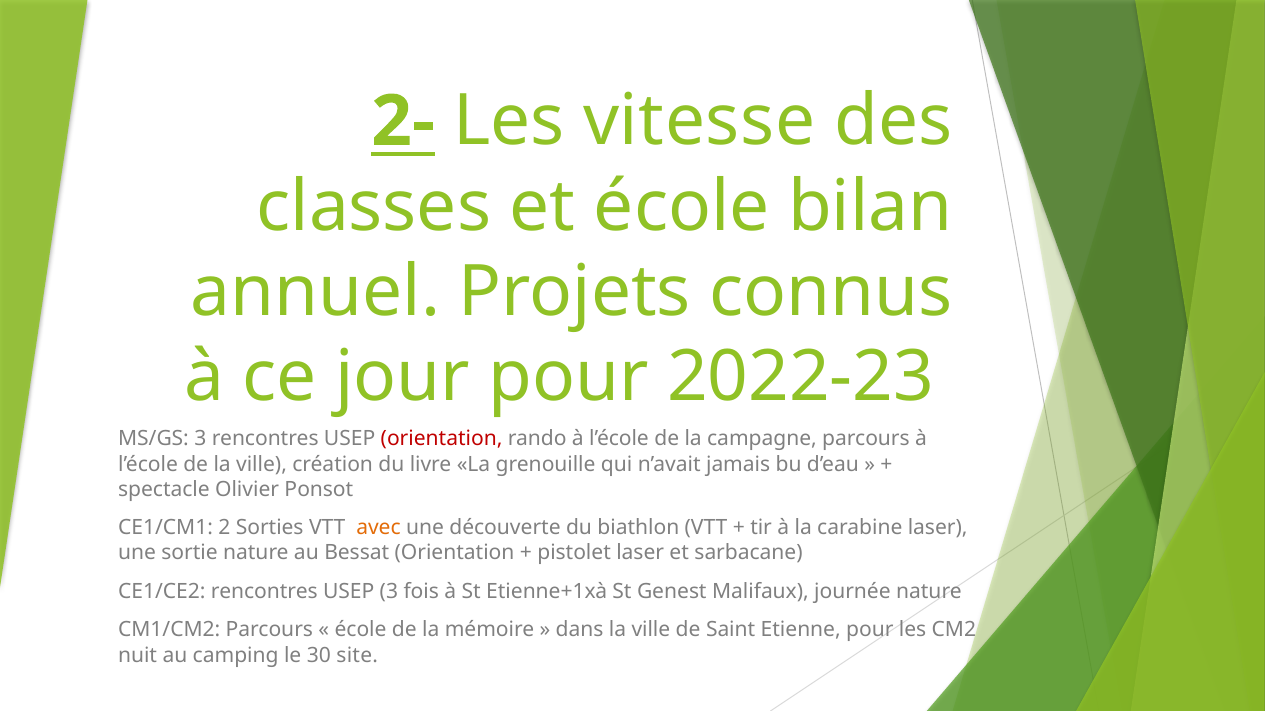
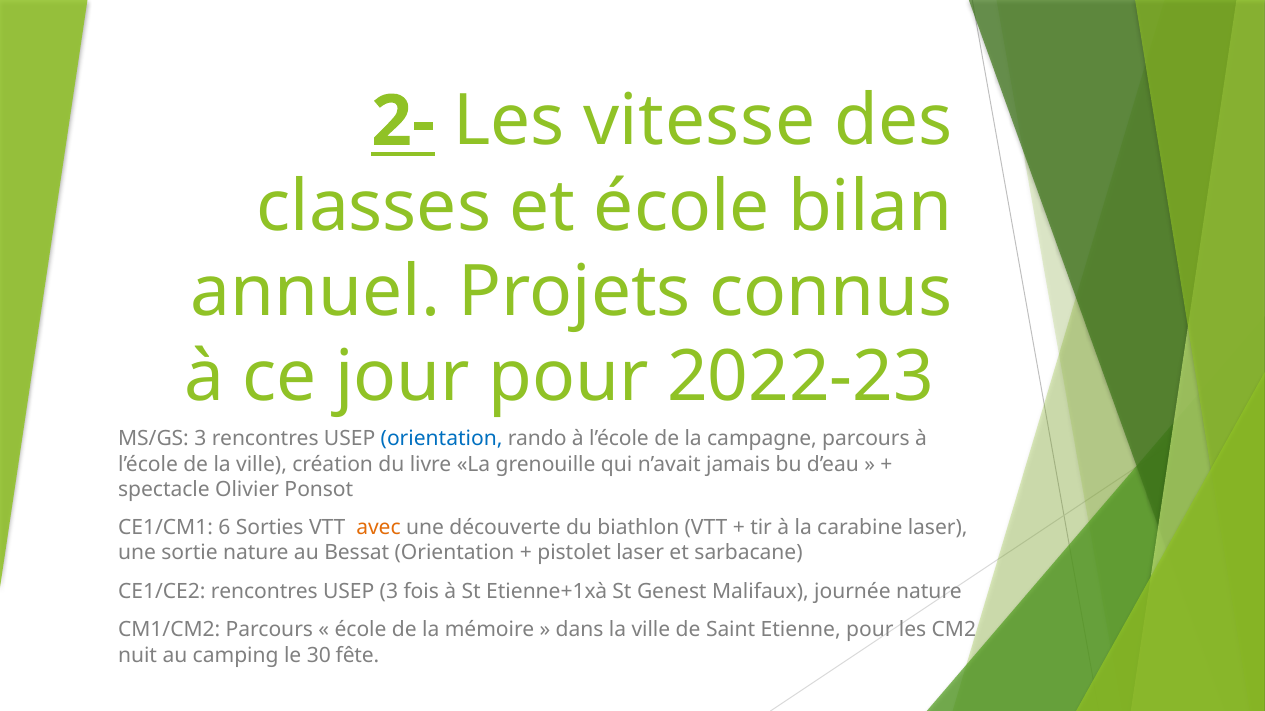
orientation colour: red -> blue (442, 439)
2: 2 -> 6 (224, 528)
site: site -> fête (357, 656)
